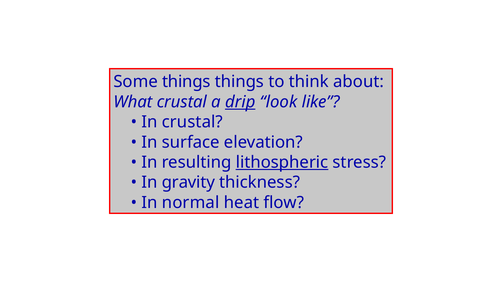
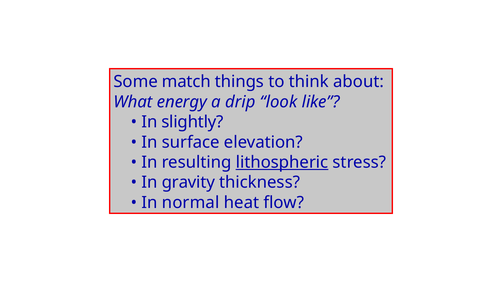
Some things: things -> match (186, 82)
What crustal: crustal -> energy (182, 102)
drip underline: present -> none (240, 102)
In crustal: crustal -> slightly (192, 122)
